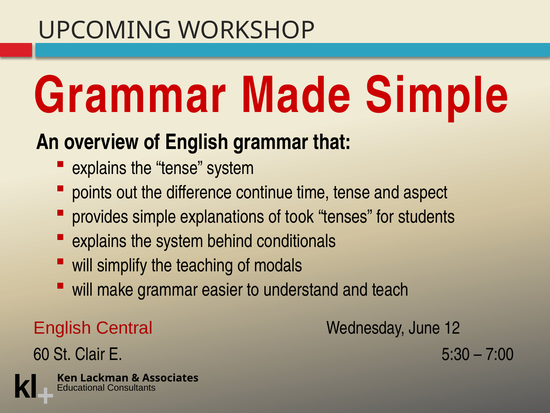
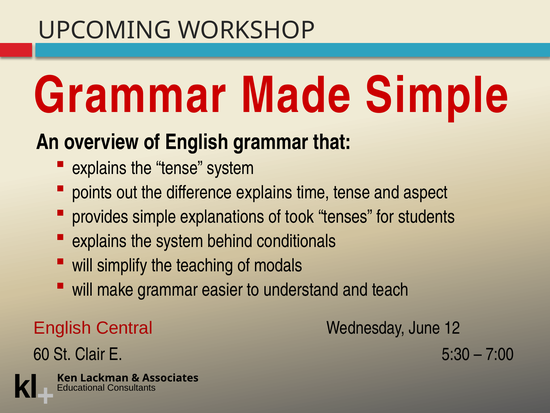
difference continue: continue -> explains (264, 192)
